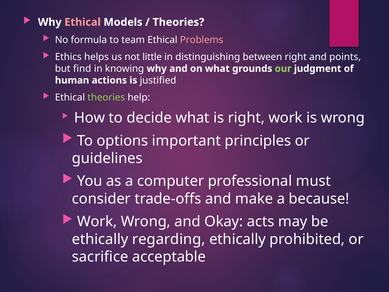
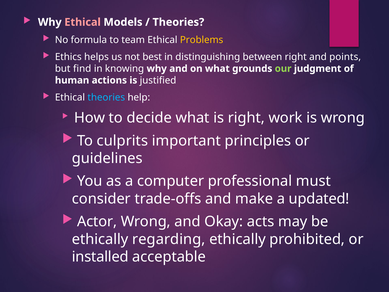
Problems colour: pink -> yellow (202, 40)
little: little -> best (152, 57)
theories colour: light green -> light blue (106, 97)
options: options -> culprits (122, 141)
because: because -> updated (319, 199)
Work: Work -> Actor (97, 221)
sacrifice: sacrifice -> installed (100, 257)
